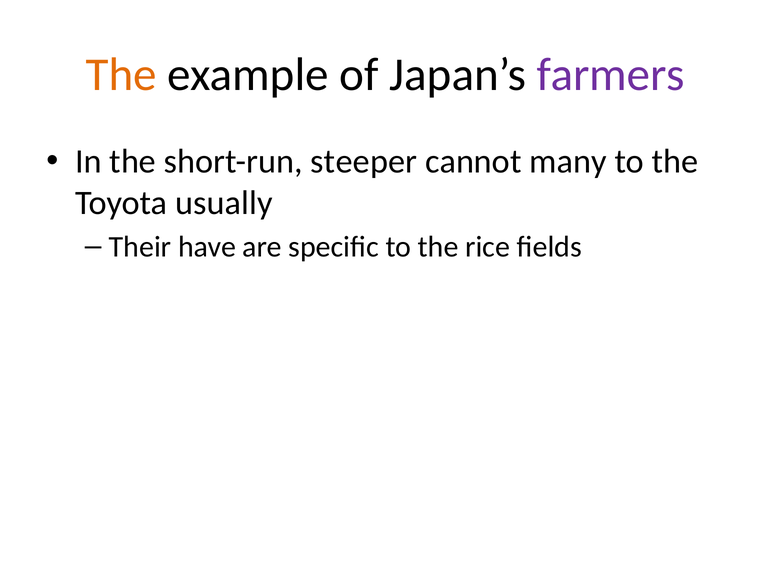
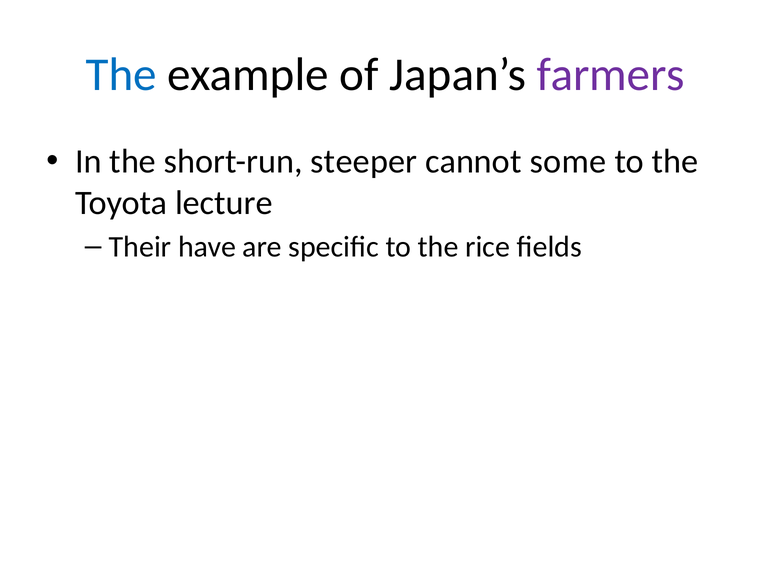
The colour: orange -> blue (121, 75)
many: many -> some (568, 162)
usually: usually -> lecture (224, 203)
